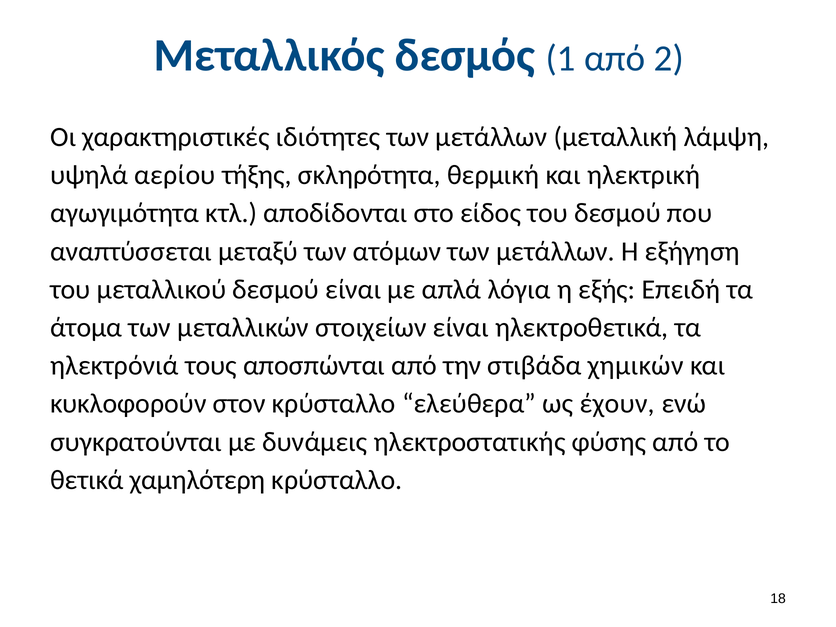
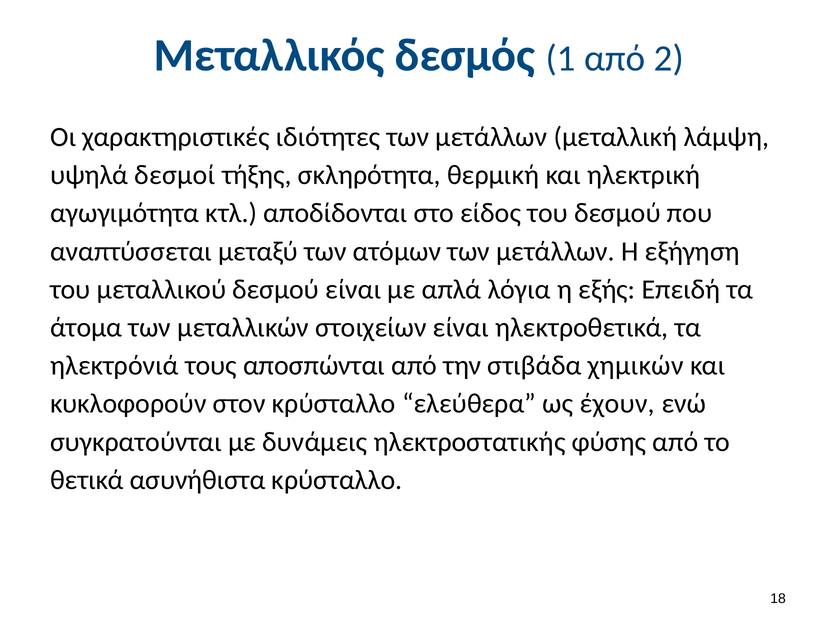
αερίου: αερίου -> δεσμοί (175, 175)
χαμηλότερη: χαμηλότερη -> ασυνήθιστα (198, 480)
